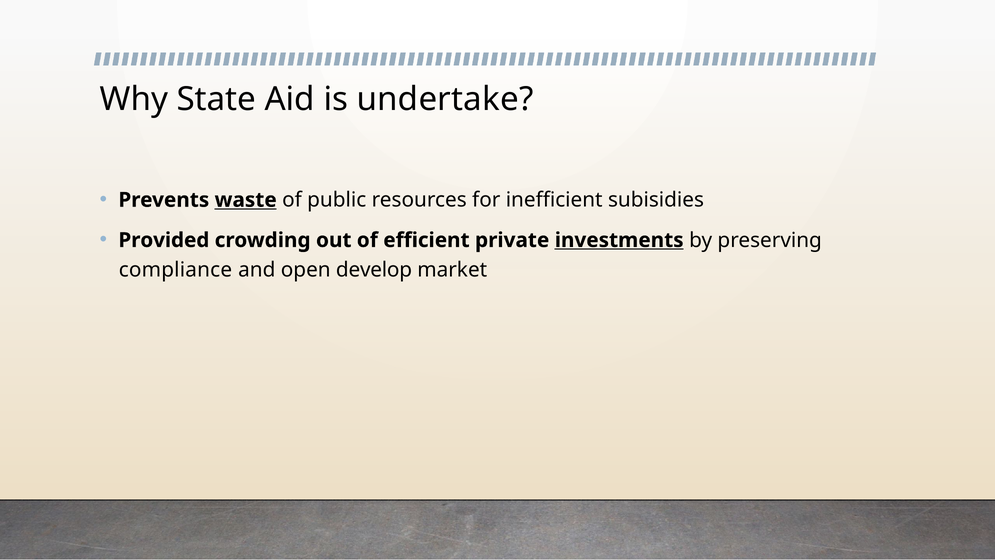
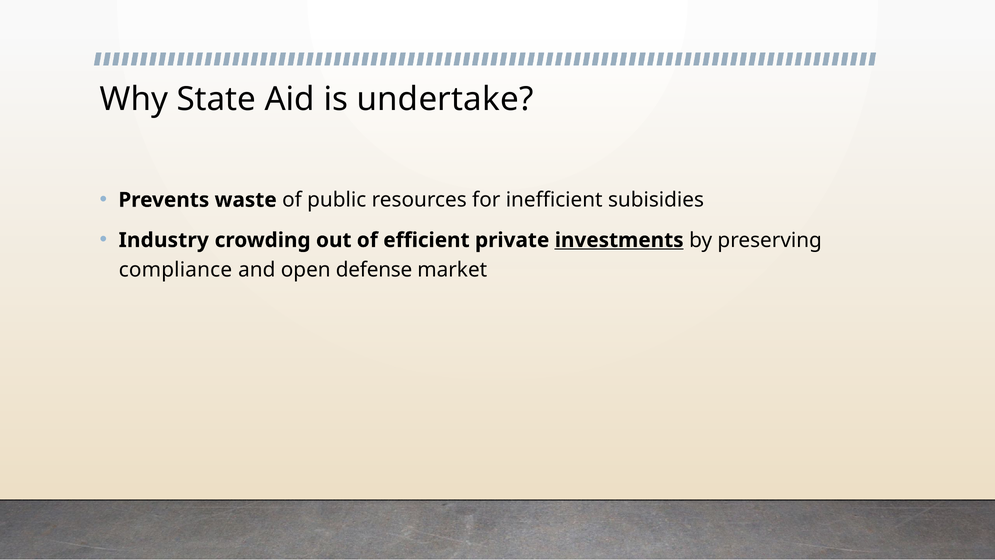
waste underline: present -> none (246, 200)
Provided: Provided -> Industry (164, 240)
develop: develop -> defense (374, 270)
